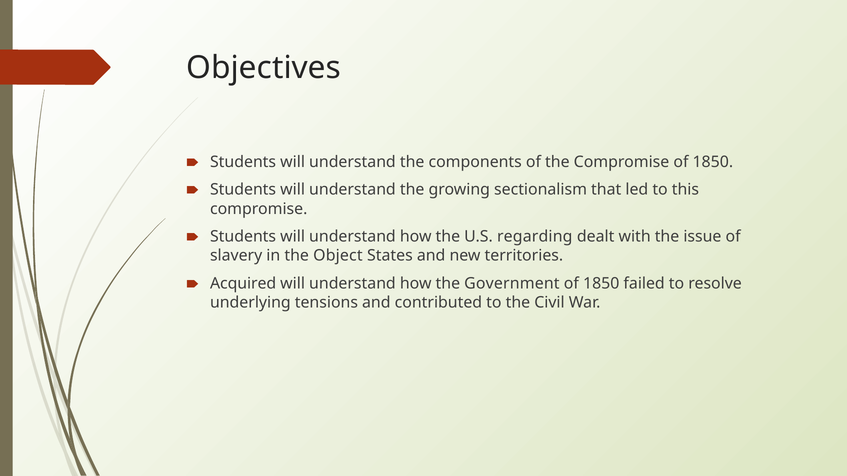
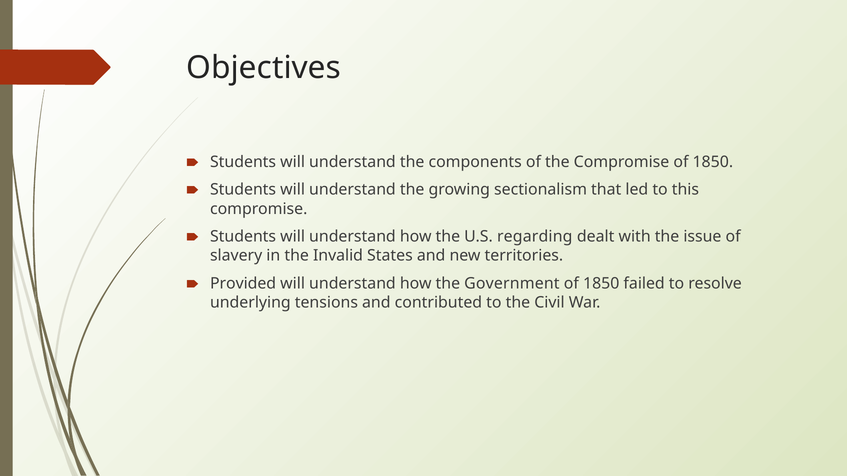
Object: Object -> Invalid (338, 256)
Acquired: Acquired -> Provided (243, 284)
